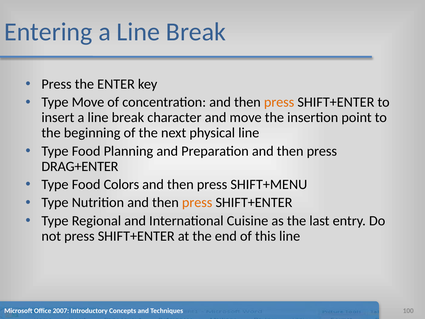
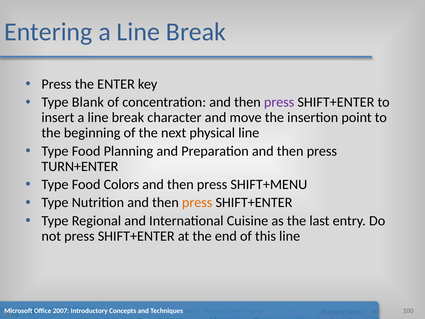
Type Move: Move -> Blank (88, 102)
press colour: orange -> purple (279, 102)
DRAG+ENTER: DRAG+ENTER -> TURN+ENTER (80, 166)
